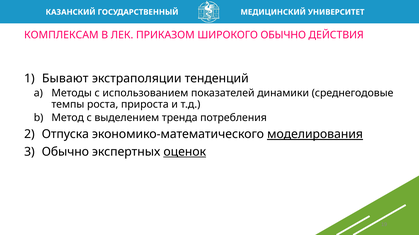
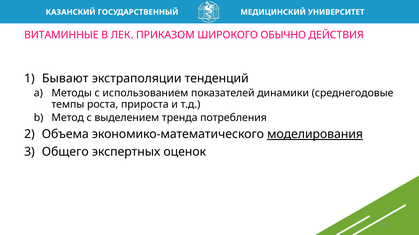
КОМПЛЕКСАМ: КОМПЛЕКСАМ -> ВИТАМИННЫЕ (61, 35)
Отпуска: Отпуска -> Объема (65, 135)
Обычно: Обычно -> Общего (65, 152)
оценок underline: present -> none (185, 152)
